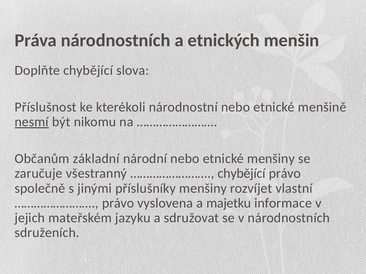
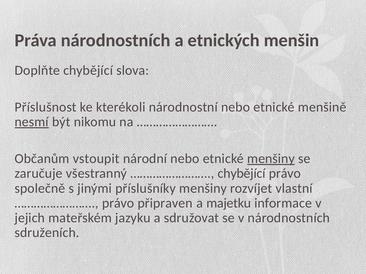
základní: základní -> vstoupit (96, 159)
menšiny underline: none -> present (271, 159)
vyslovena: vyslovena -> připraven (165, 203)
